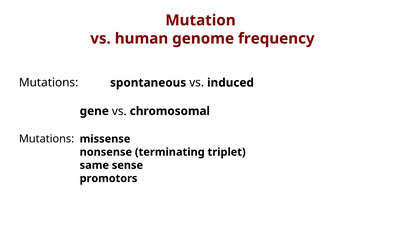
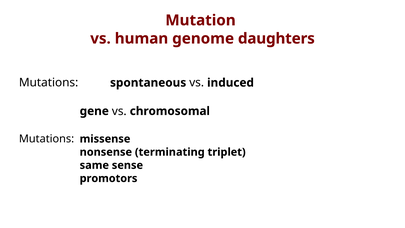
frequency: frequency -> daughters (276, 39)
